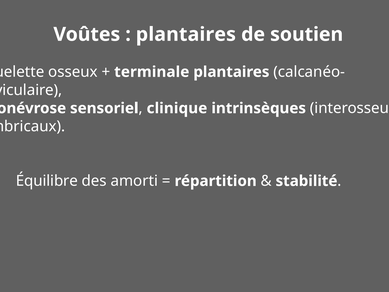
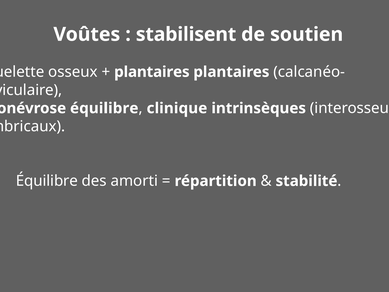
plantaires: plantaires -> stabilisent (186, 34)
terminale: terminale -> plantaires (152, 72)
sensoriel: sensoriel -> équilibre (104, 108)
